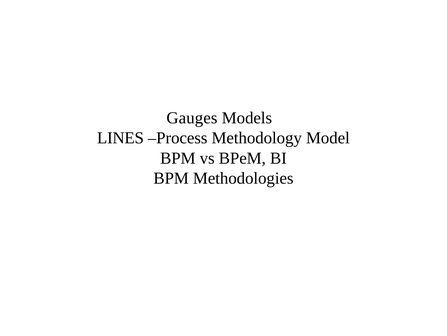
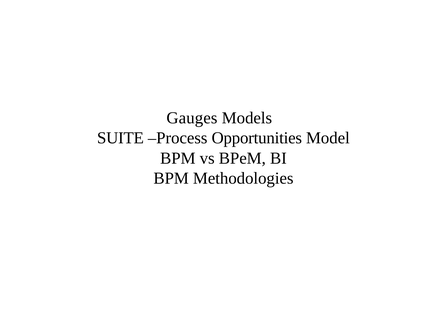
LINES: LINES -> SUITE (120, 138)
Methodology: Methodology -> Opportunities (257, 138)
